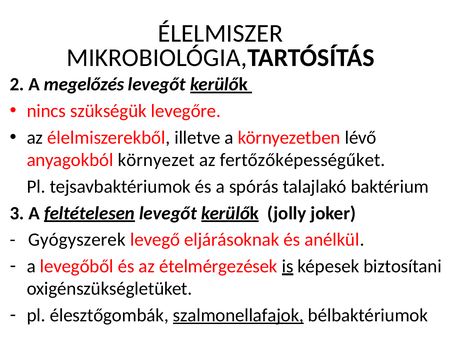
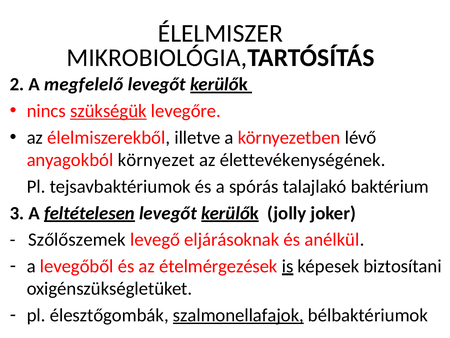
megelőzés: megelőzés -> megfelelő (84, 84)
szükségük underline: none -> present (108, 111)
fertőzőképességűket: fertőzőképességűket -> élettevékenységének (303, 160)
Gyógyszerek: Gyógyszerek -> Szőlőszemek (77, 239)
